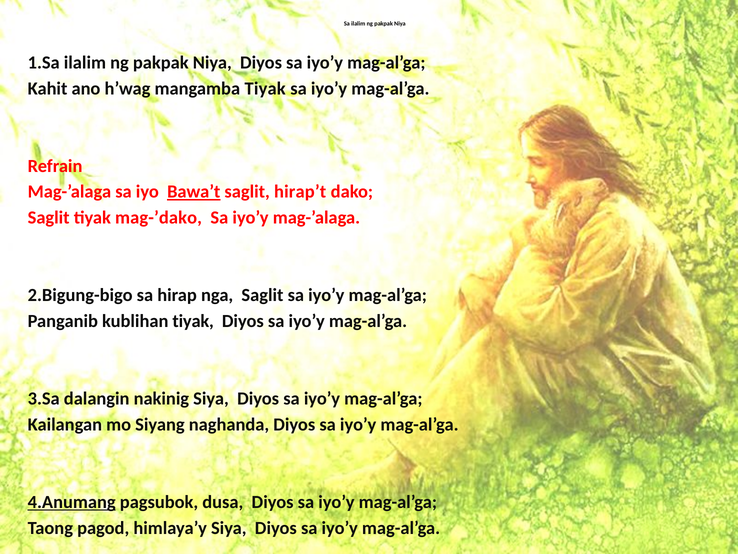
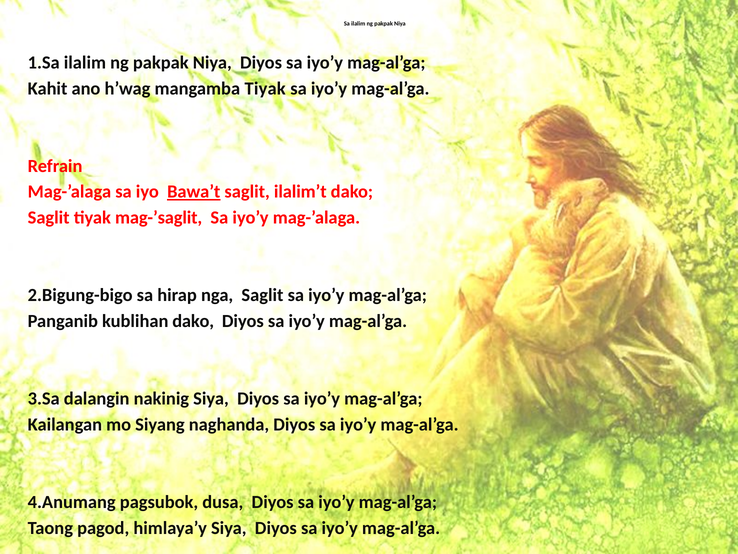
hirap’t: hirap’t -> ilalim’t (300, 192)
mag-’dako: mag-’dako -> mag-’saglit (159, 217)
kublihan tiyak: tiyak -> dako (193, 321)
4.Anumang underline: present -> none (72, 502)
